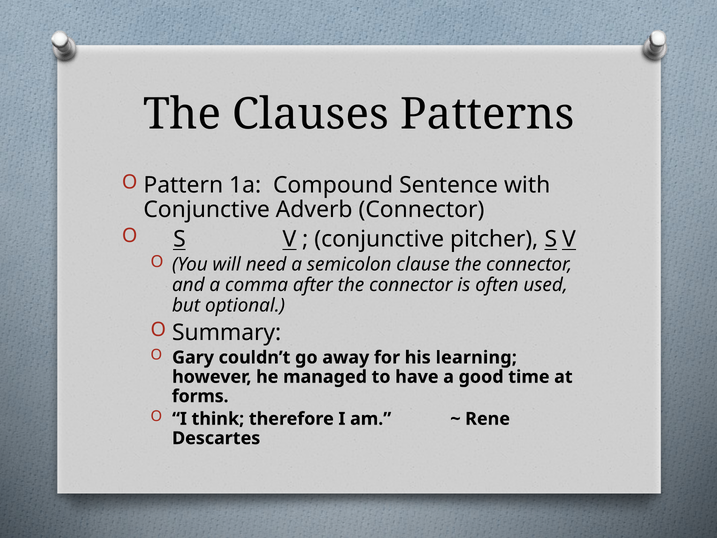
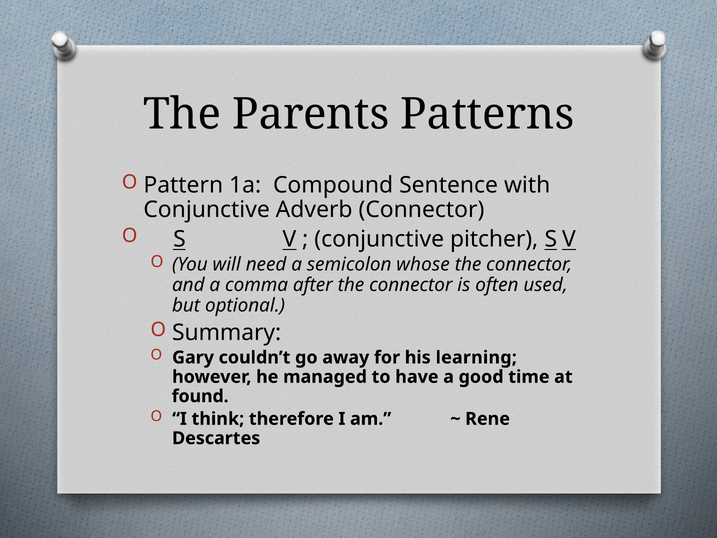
Clauses: Clauses -> Parents (311, 114)
clause: clause -> whose (423, 264)
forms: forms -> found (200, 396)
